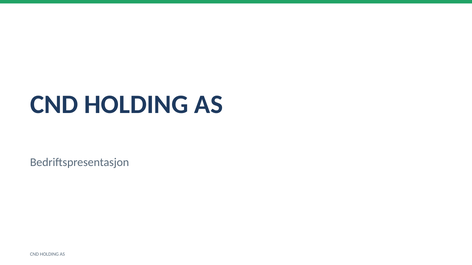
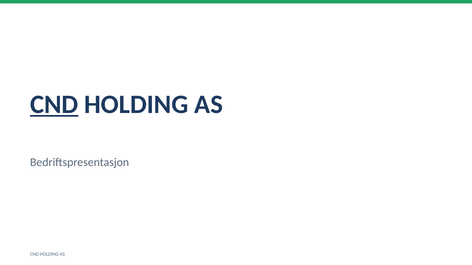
CND underline: none -> present (54, 105)
